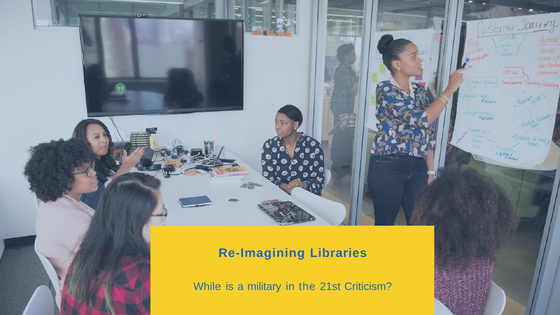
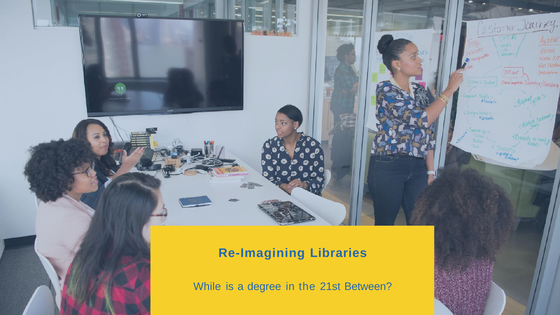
military: military -> degree (264, 287)
Criticism: Criticism -> Between (368, 287)
